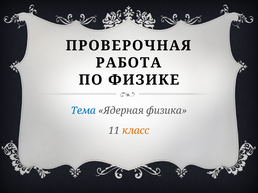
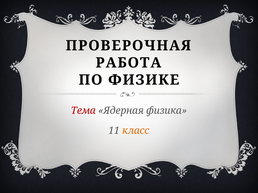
Тема colour: blue -> red (83, 111)
